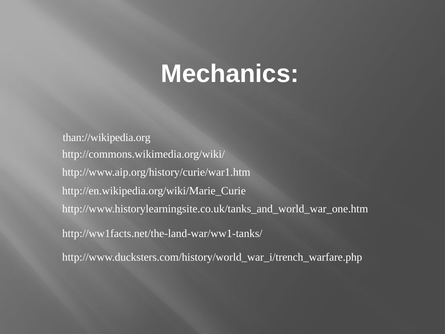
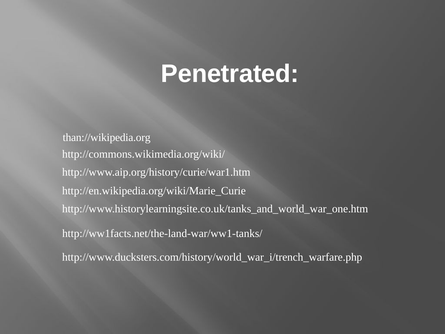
Mechanics: Mechanics -> Penetrated (230, 74)
